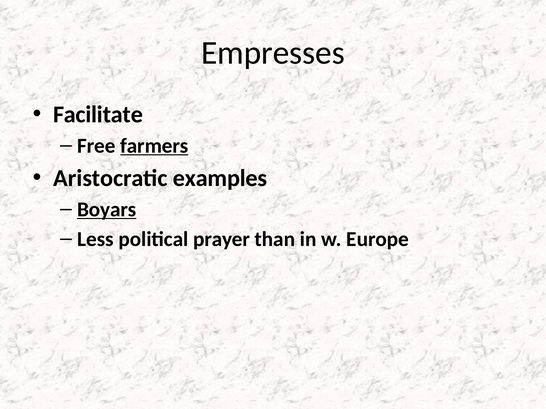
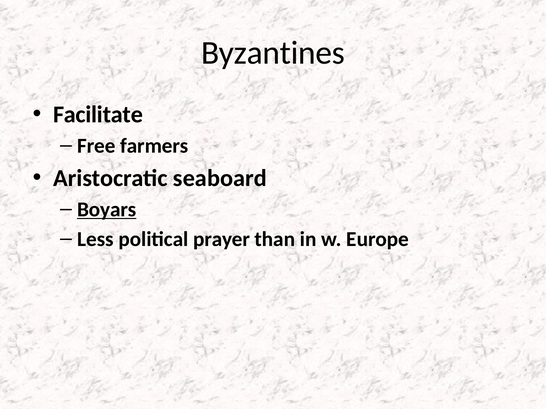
Empresses: Empresses -> Byzantines (273, 53)
farmers underline: present -> none (154, 146)
examples: examples -> seaboard (220, 178)
